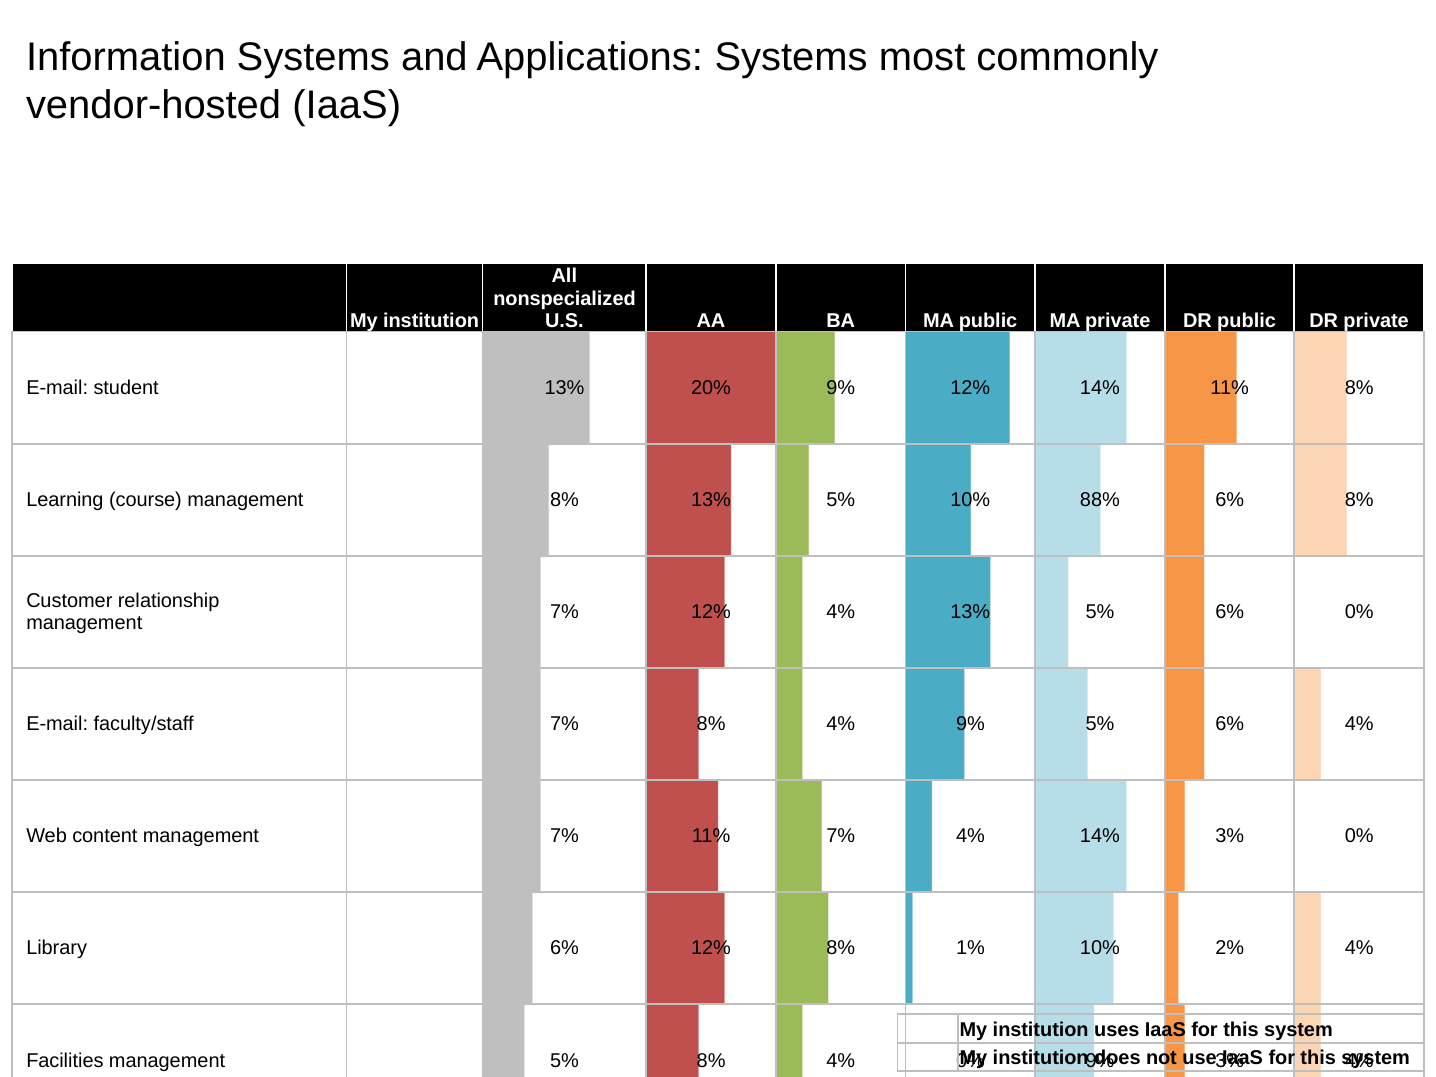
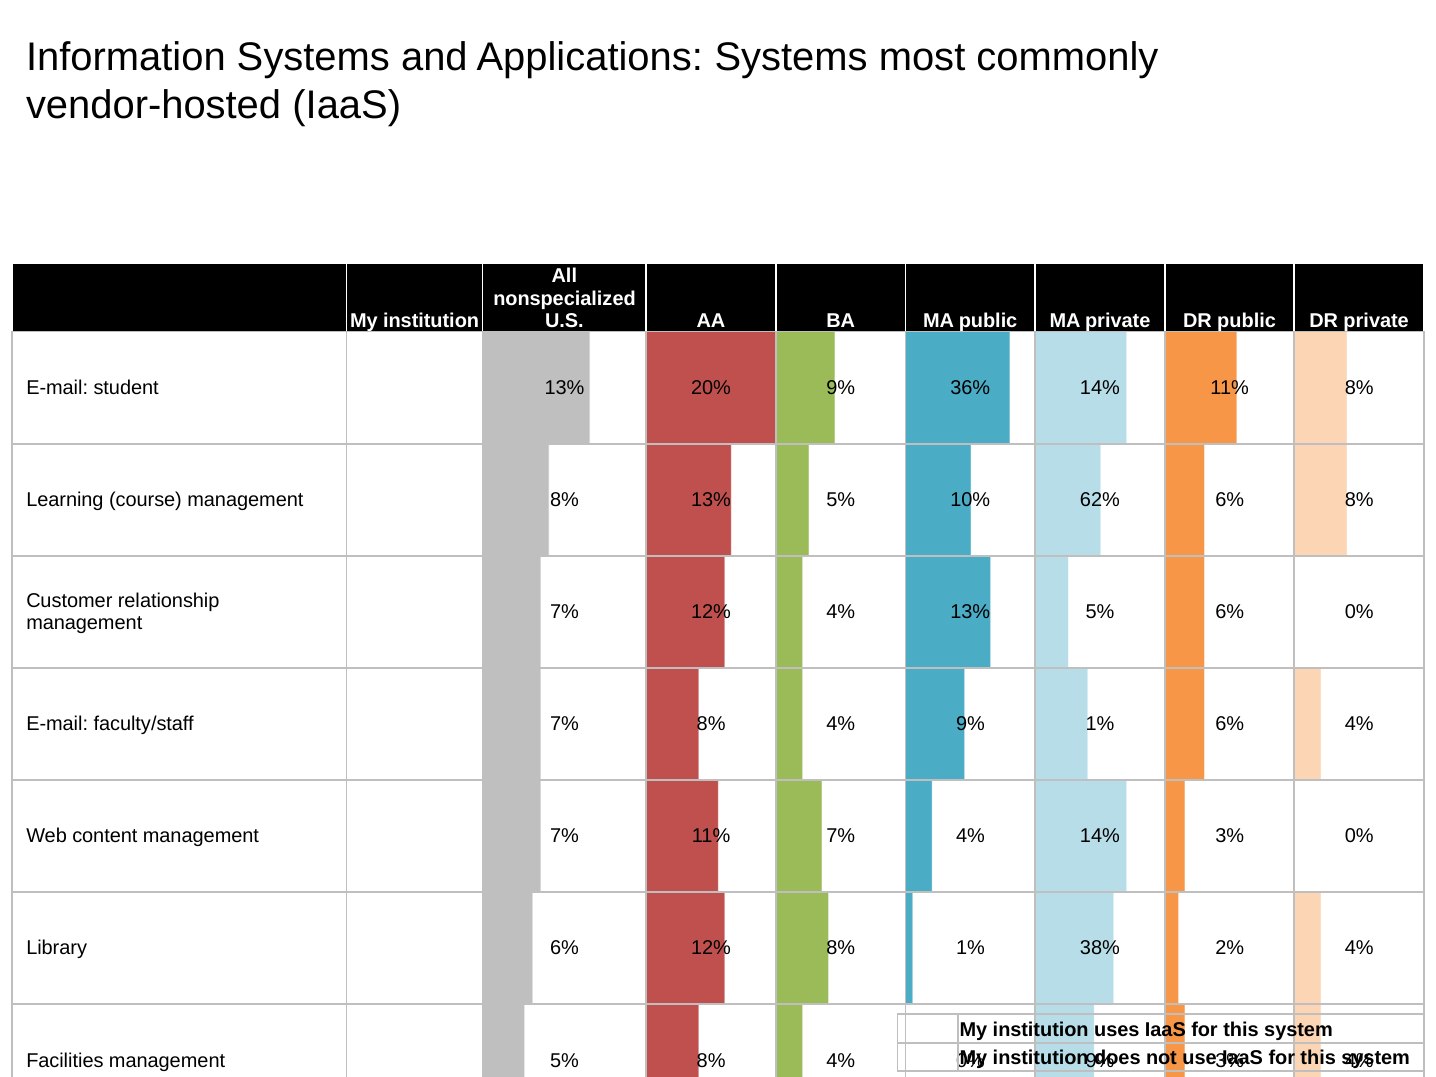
9% 12%: 12% -> 36% (970, 388)
88%: 88% -> 62% (1100, 500)
9% 5%: 5% -> 1% (1100, 724)
1% 10%: 10% -> 38% (1100, 948)
